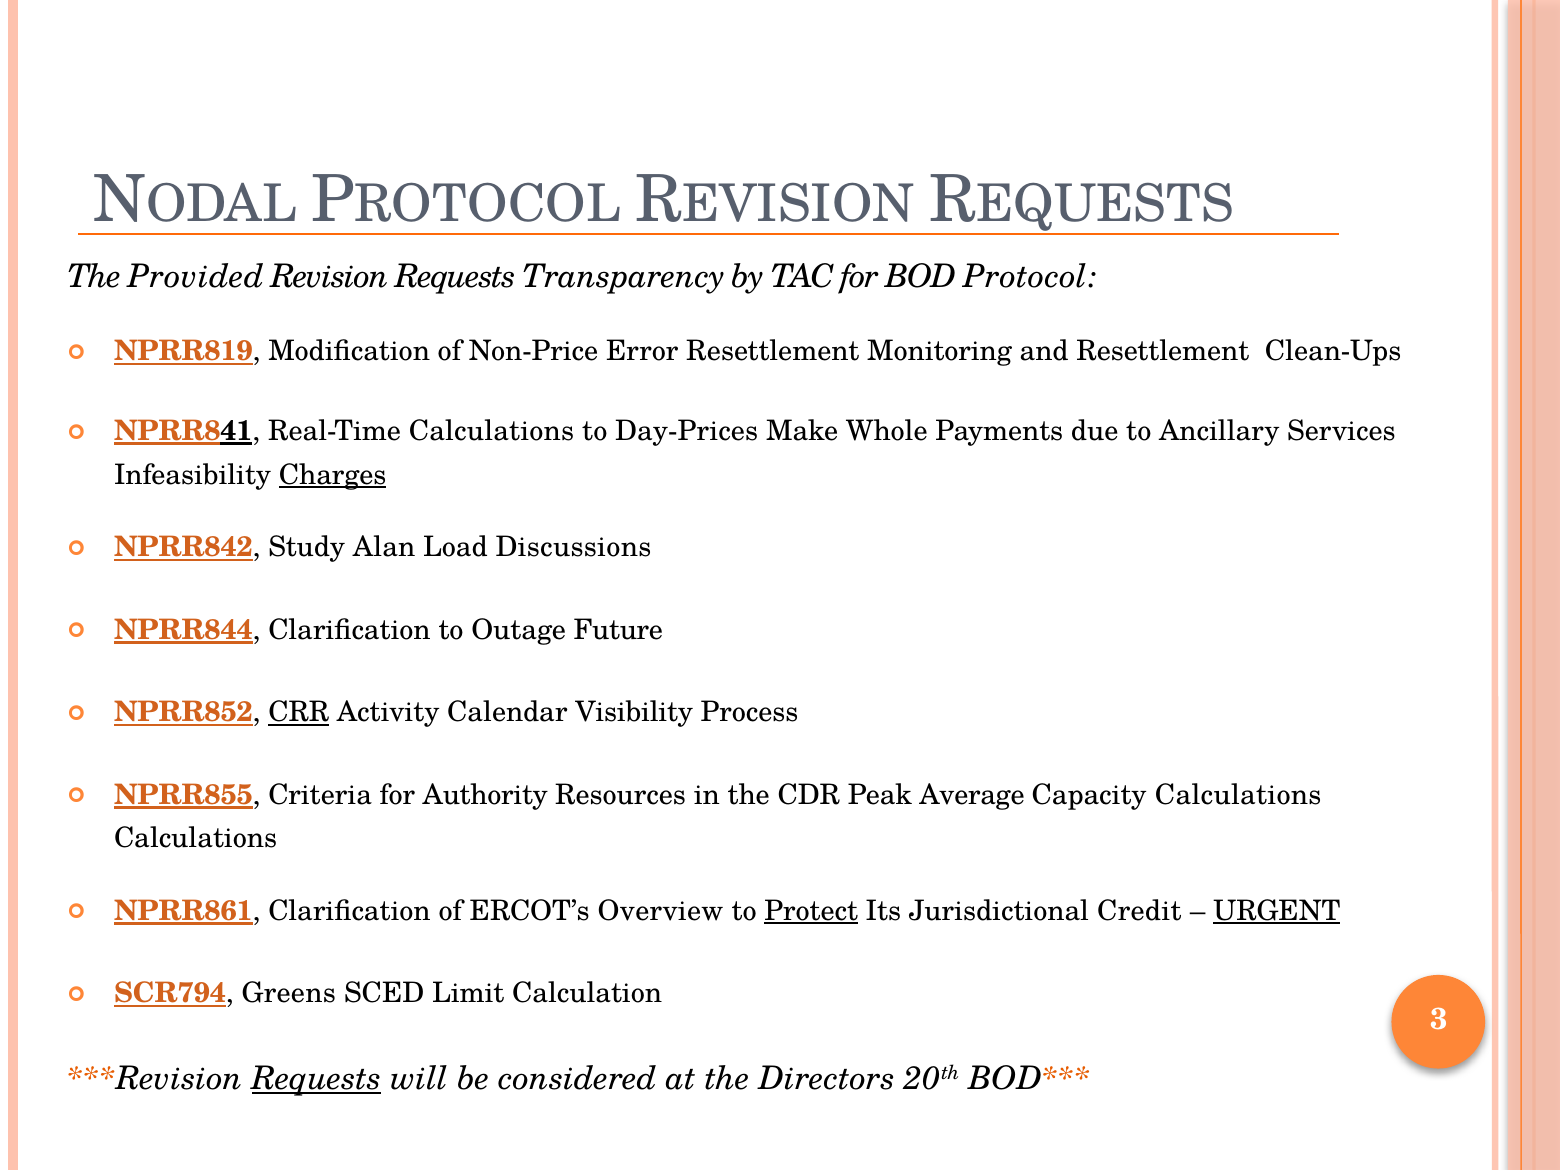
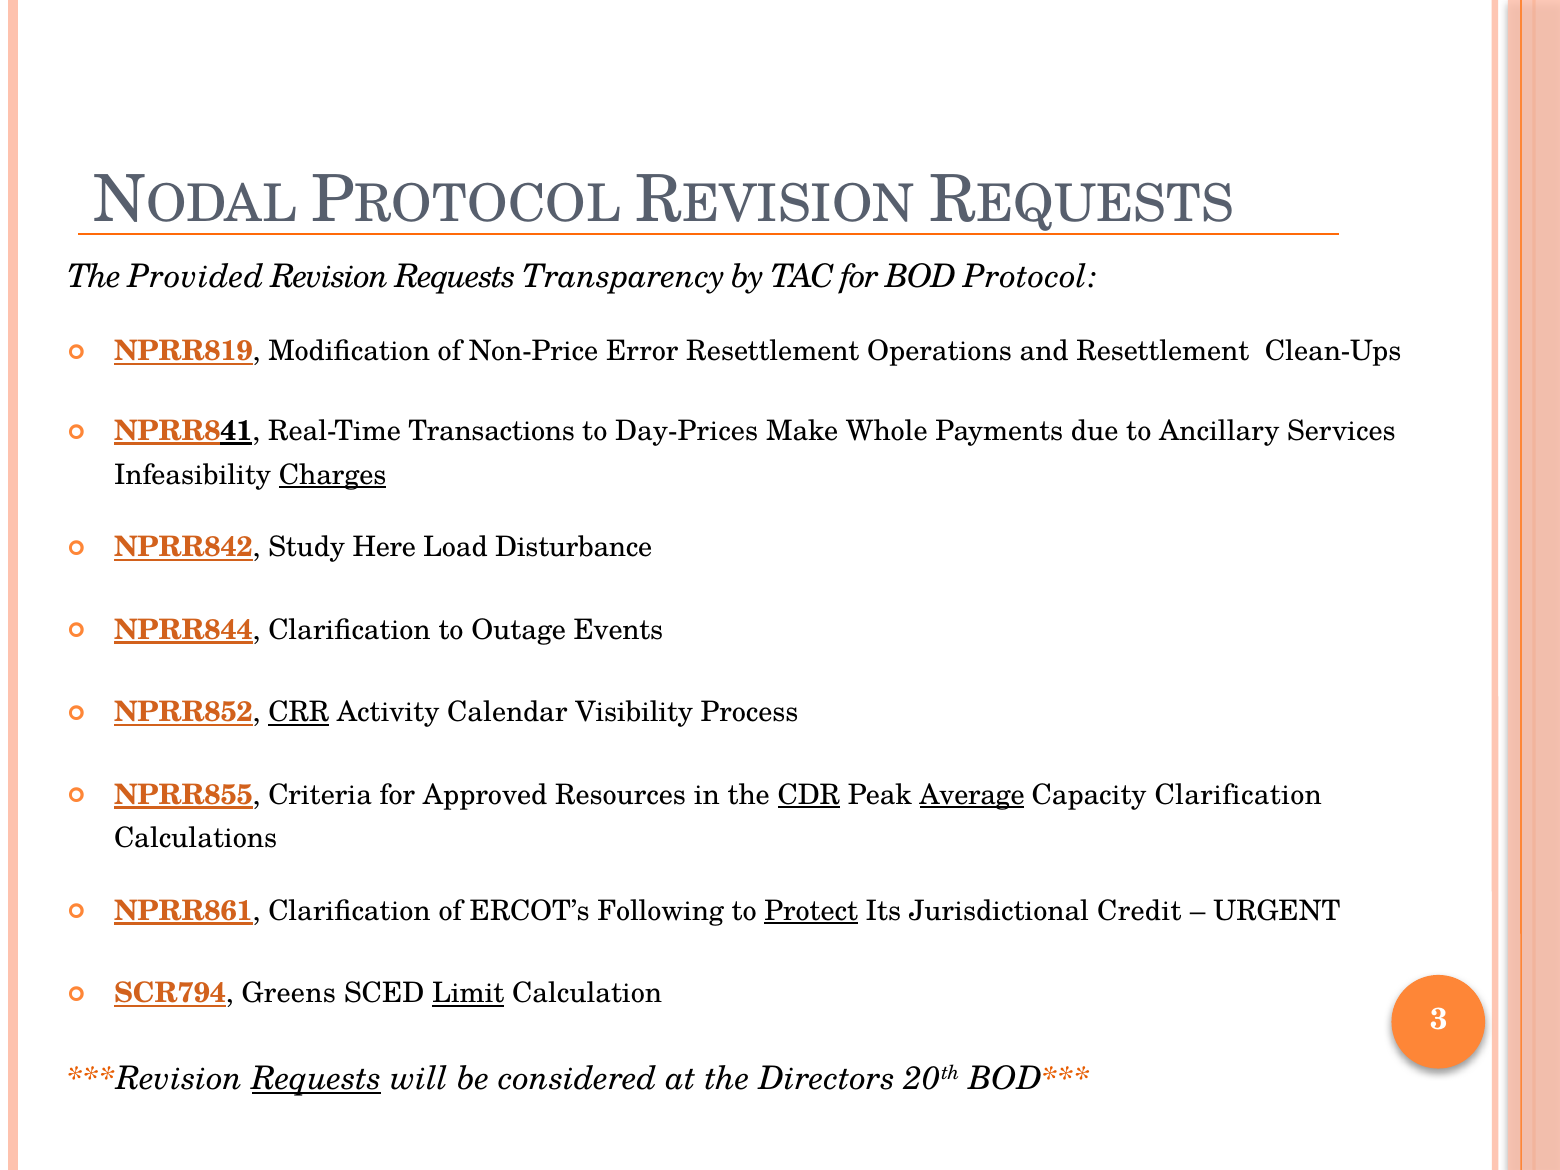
Monitoring: Monitoring -> Operations (940, 352)
Real-Time Calculations: Calculations -> Transactions (492, 431)
Alan: Alan -> Here (384, 548)
Discussions: Discussions -> Disturbance (574, 548)
Future: Future -> Events (618, 630)
Authority: Authority -> Approved (485, 795)
CDR underline: none -> present (809, 795)
Average underline: none -> present (972, 795)
Capacity Calculations: Calculations -> Clarification (1238, 795)
Overview: Overview -> Following (661, 911)
URGENT underline: present -> none (1277, 911)
Limit underline: none -> present (468, 994)
